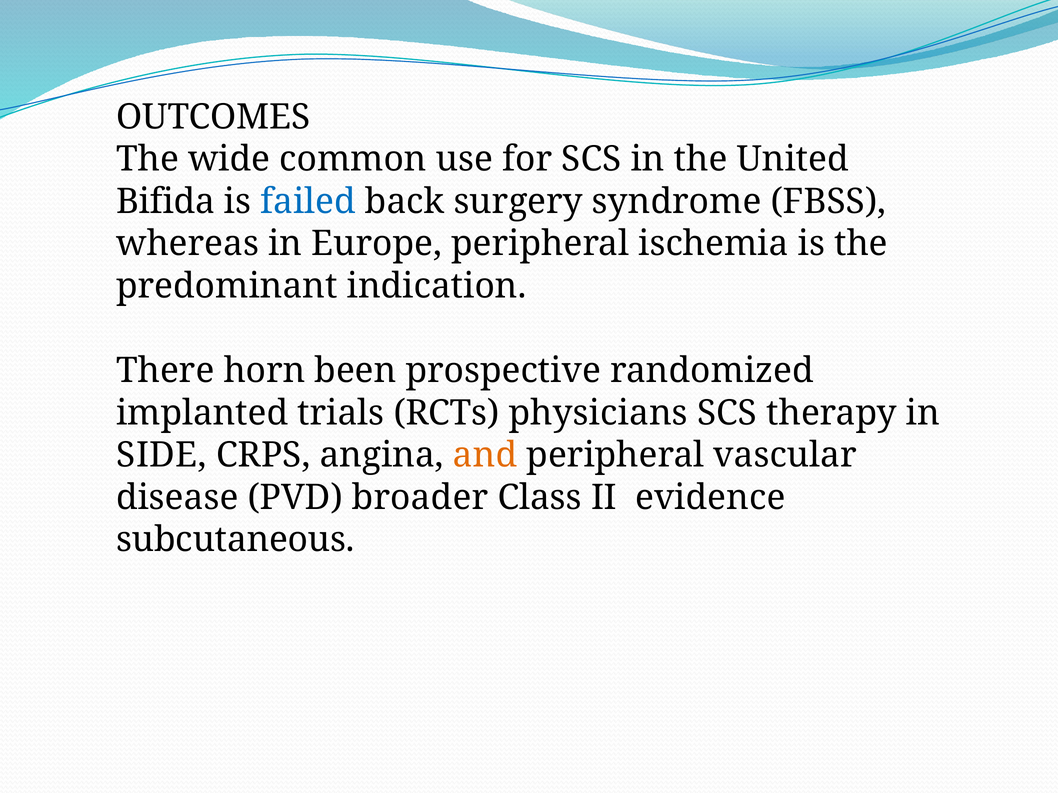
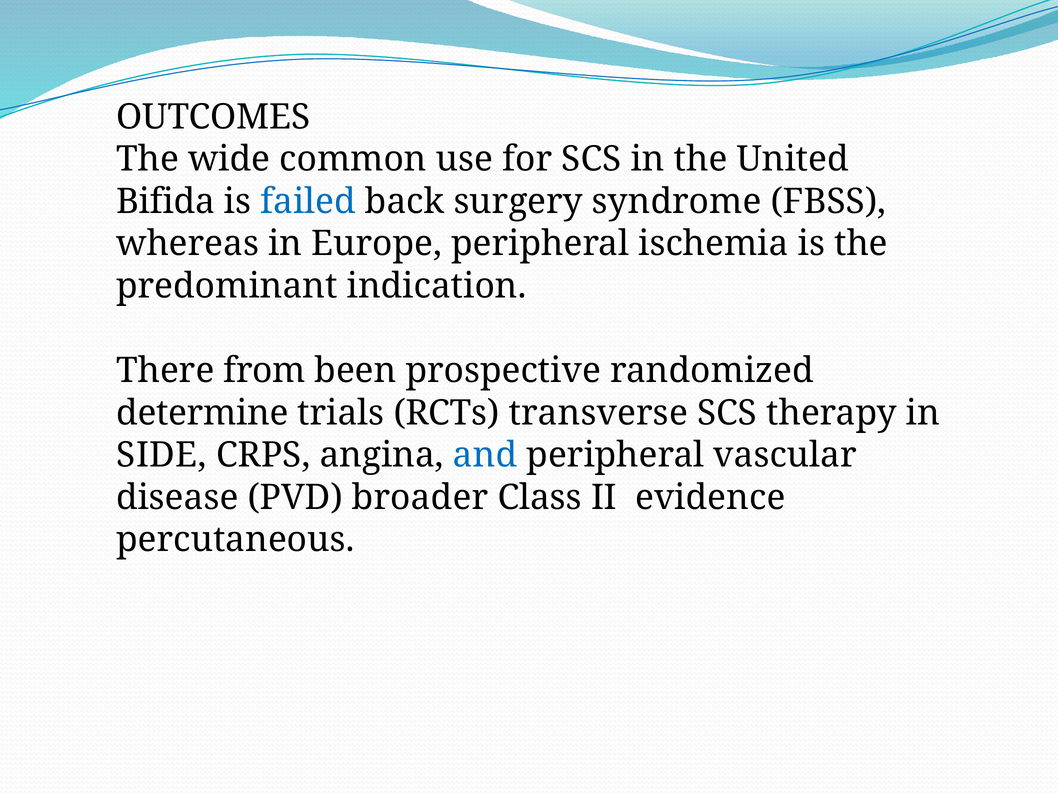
horn: horn -> from (265, 371)
implanted: implanted -> determine (202, 413)
physicians: physicians -> transverse (598, 413)
and colour: orange -> blue (485, 456)
subcutaneous: subcutaneous -> percutaneous (235, 540)
